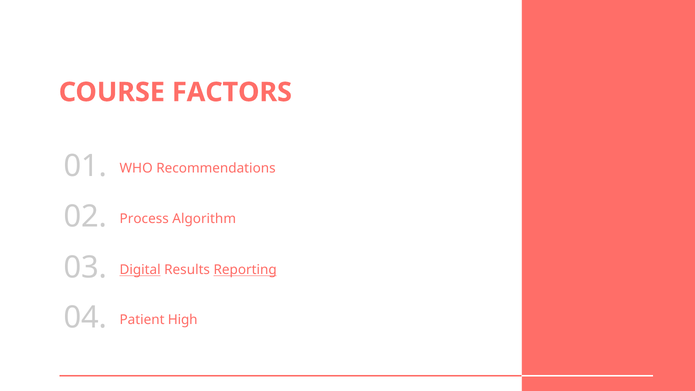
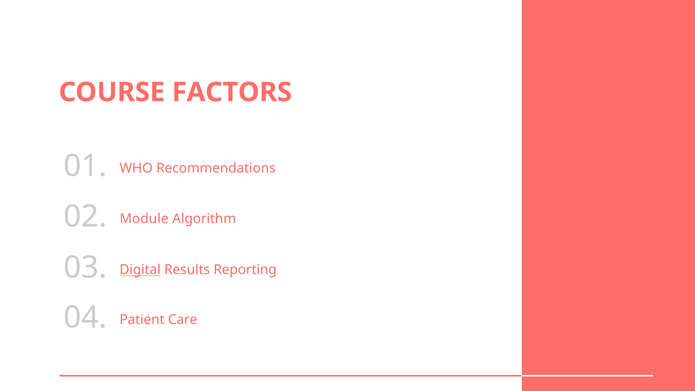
Process: Process -> Module (144, 219)
Reporting underline: present -> none (245, 270)
High: High -> Care (183, 320)
